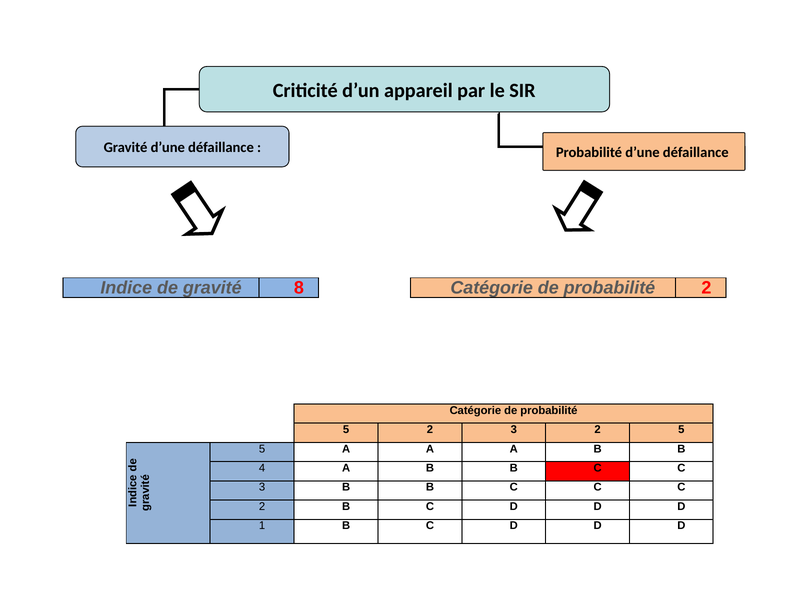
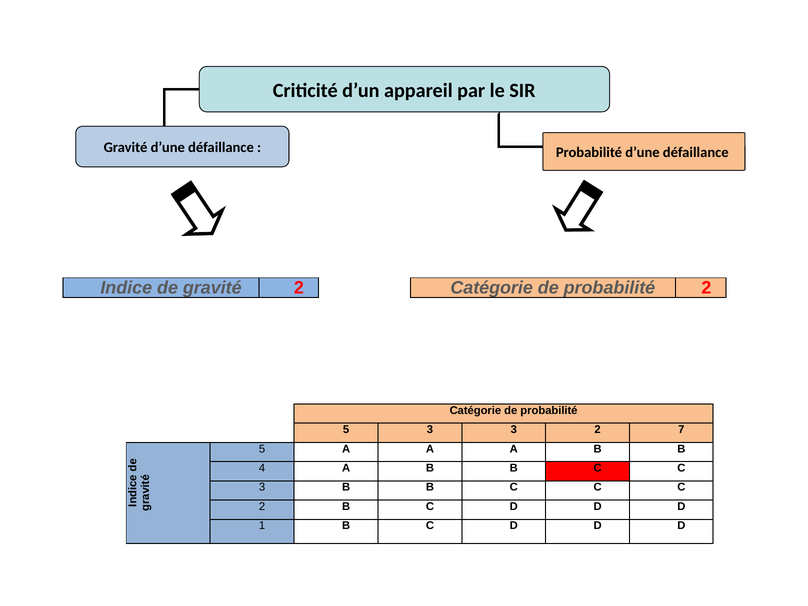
gravité 8: 8 -> 2 (299, 288)
5 2: 2 -> 3 (430, 430)
2 5: 5 -> 7 (681, 430)
